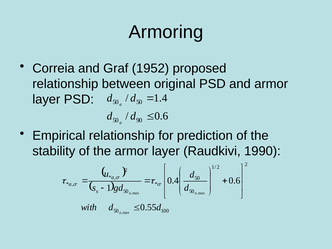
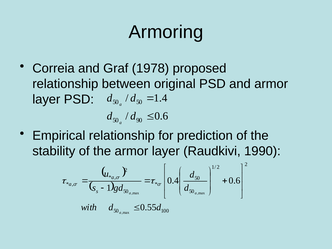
1952: 1952 -> 1978 (150, 68)
